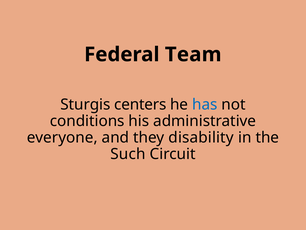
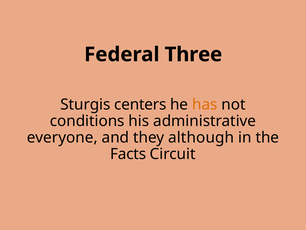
Team: Team -> Three (193, 54)
has colour: blue -> orange (205, 104)
disability: disability -> although (201, 137)
Such: Such -> Facts (128, 154)
